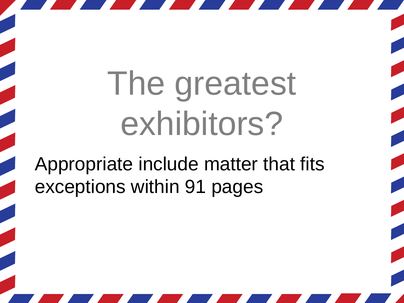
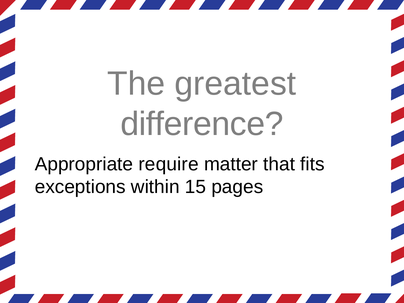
exhibitors: exhibitors -> difference (202, 124)
include: include -> require (169, 164)
91: 91 -> 15 (196, 187)
